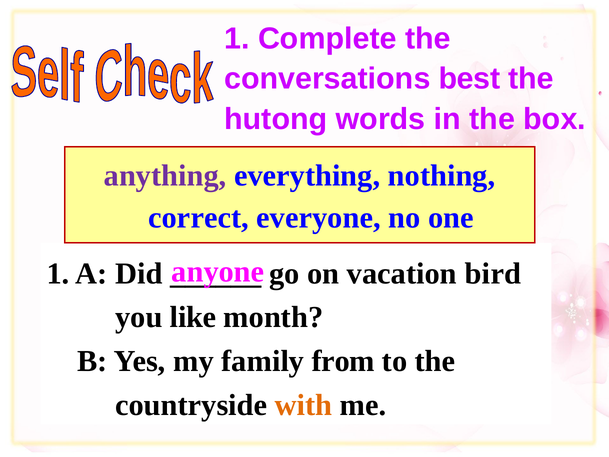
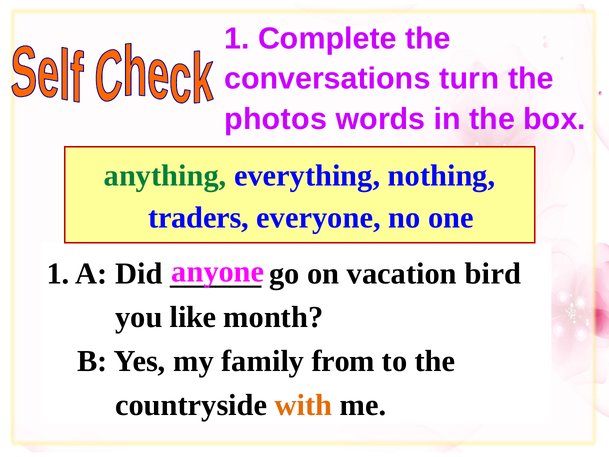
best: best -> turn (469, 79)
hutong: hutong -> photos (276, 119)
anything colour: purple -> green (165, 176)
correct: correct -> traders (199, 218)
